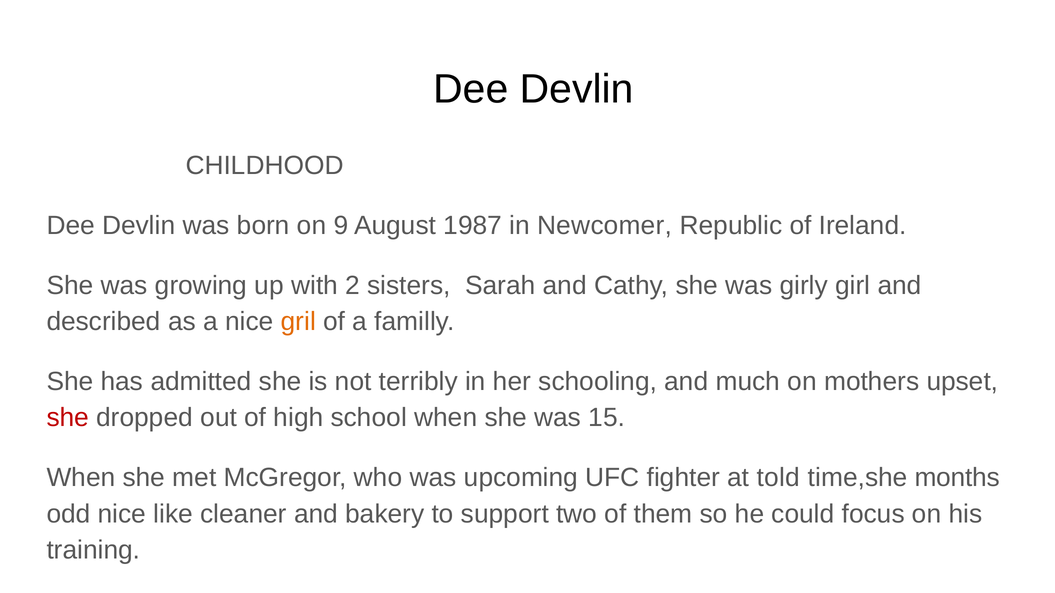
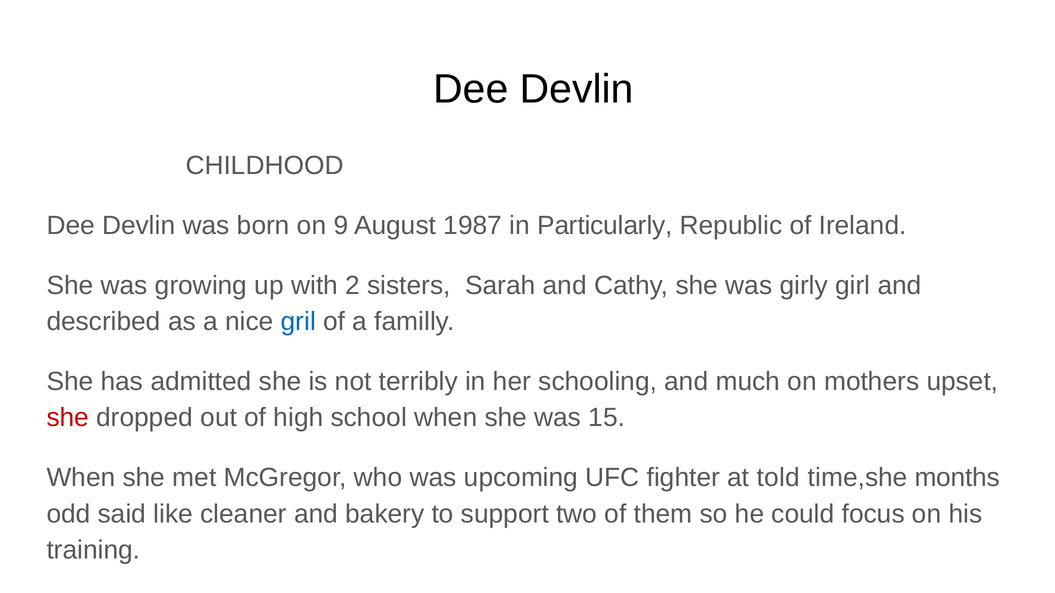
Newcomer: Newcomer -> Particularly (605, 226)
gril colour: orange -> blue (298, 322)
odd nice: nice -> said (122, 514)
